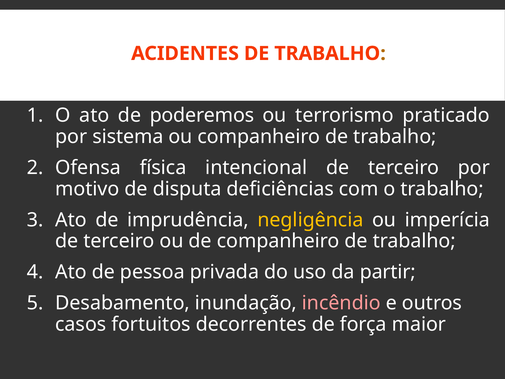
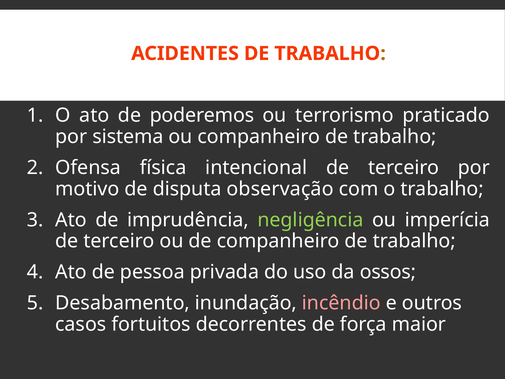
deficiências: deficiências -> observação (280, 189)
negligência colour: yellow -> light green (310, 220)
partir: partir -> ossos (388, 272)
